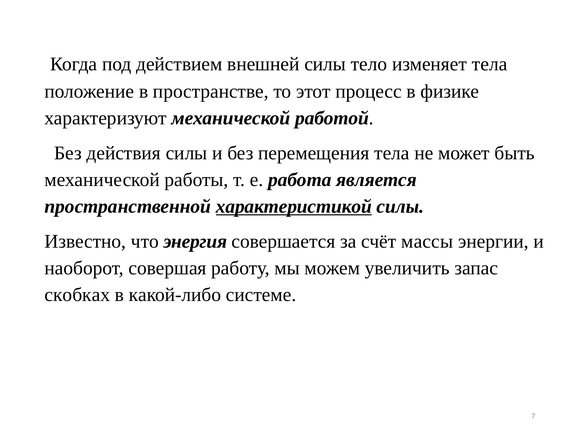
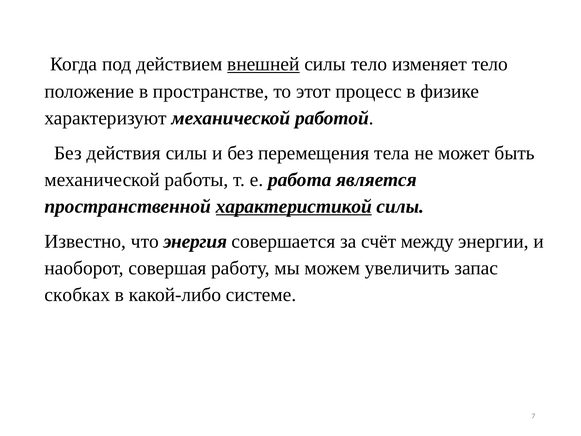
внешней underline: none -> present (263, 64)
изменяет тела: тела -> тело (490, 64)
массы: массы -> между (427, 241)
